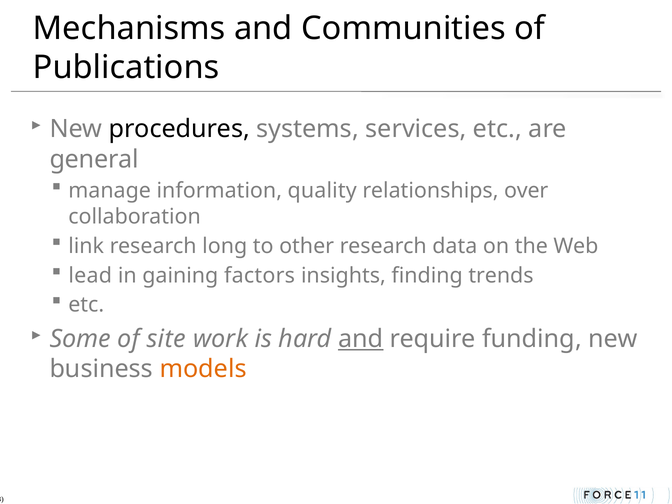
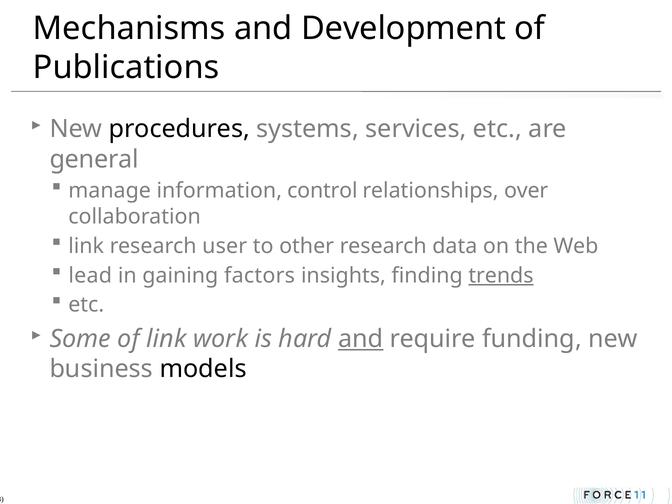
Communities: Communities -> Development (404, 28)
quality: quality -> control (322, 191)
long: long -> user (225, 246)
trends underline: none -> present (501, 275)
of site: site -> link (166, 339)
models colour: orange -> black (203, 369)
